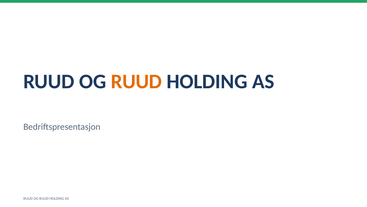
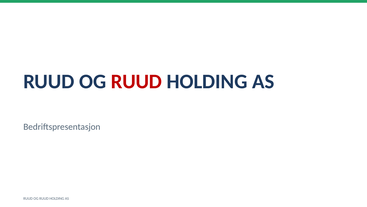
RUUD colour: orange -> red (136, 81)
